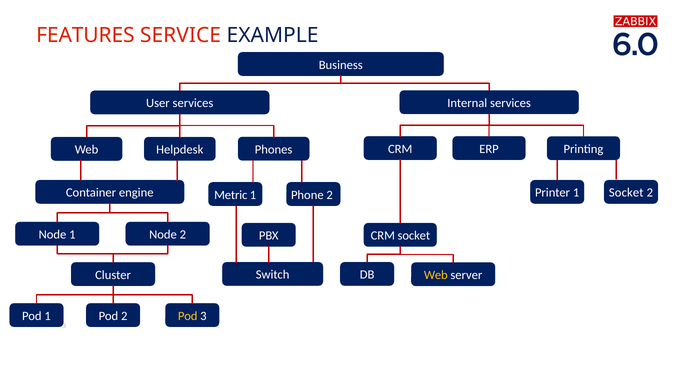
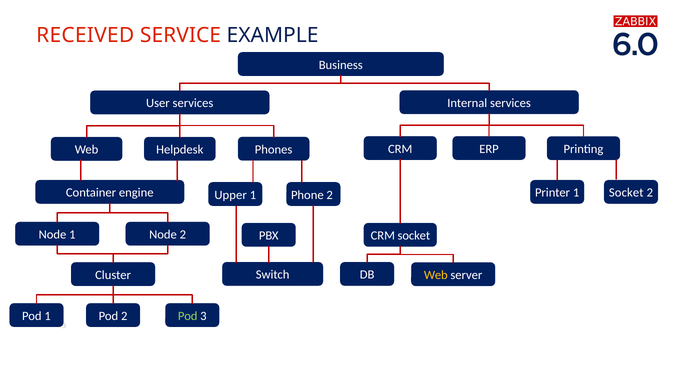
FEATURES: FEATURES -> RECEIVED (85, 35)
Metric: Metric -> Upper (231, 195)
Pod colour: yellow -> light green (188, 316)
